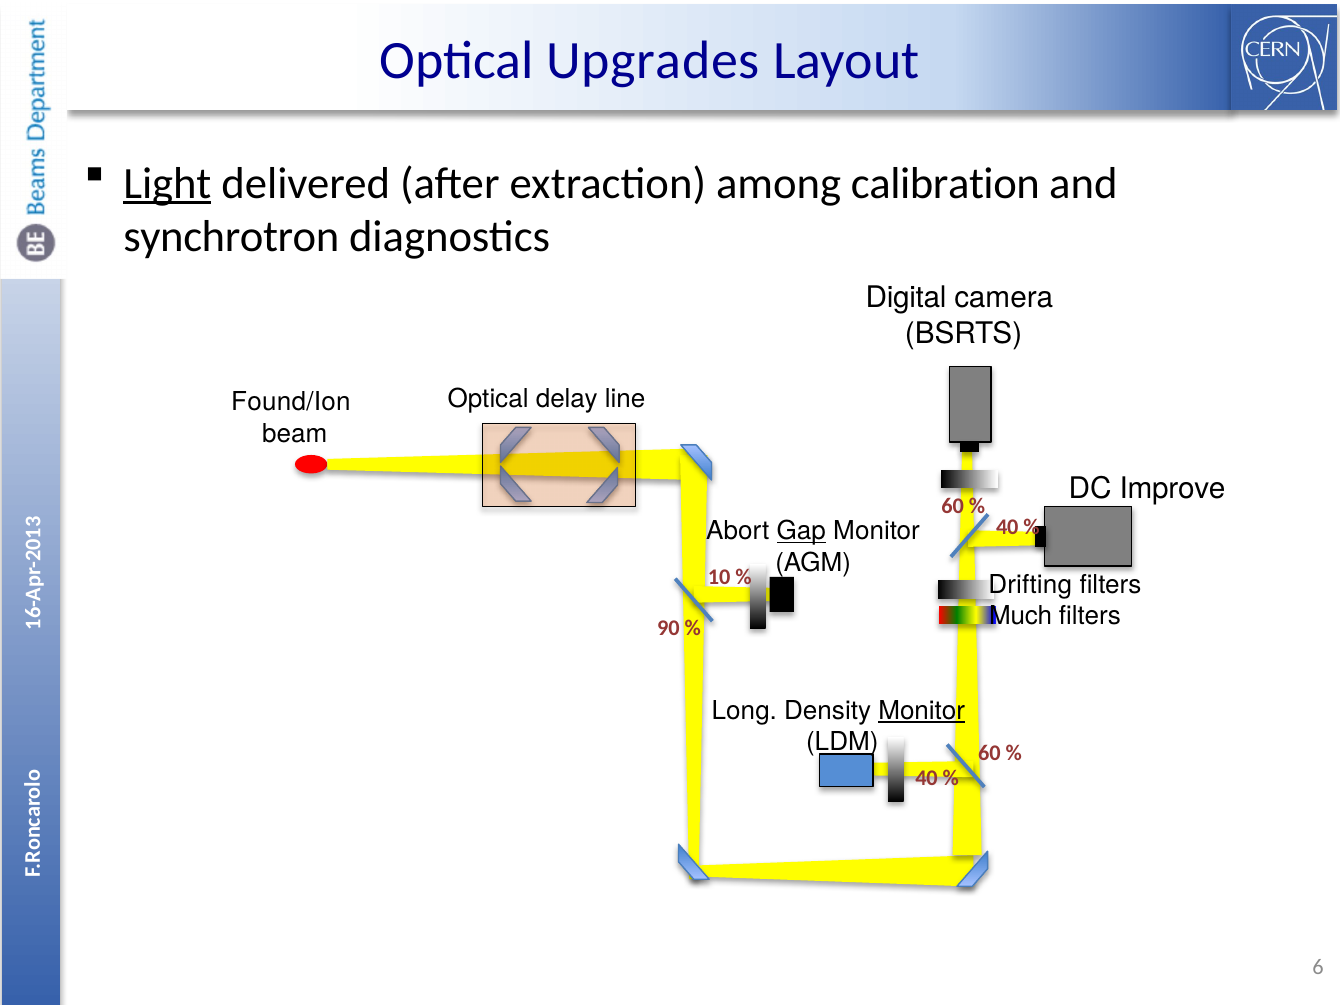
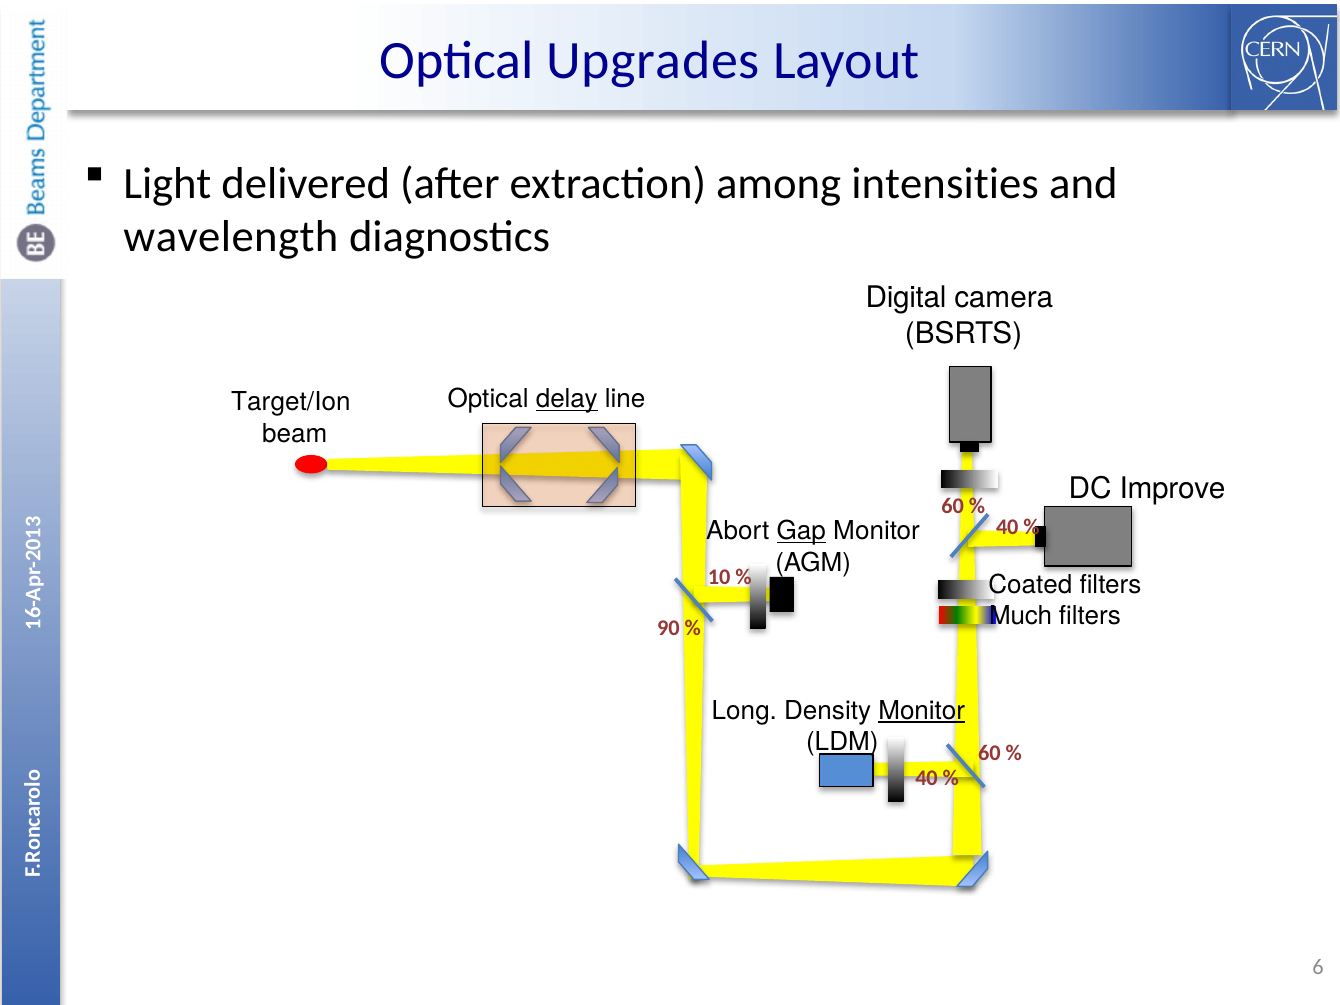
Light underline: present -> none (167, 183)
calibration: calibration -> intensities (945, 183)
synchrotron: synchrotron -> wavelength (231, 237)
delay underline: none -> present (567, 399)
Found/Ion: Found/Ion -> Target/Ion (291, 402)
Drifting: Drifting -> Coated (1030, 585)
